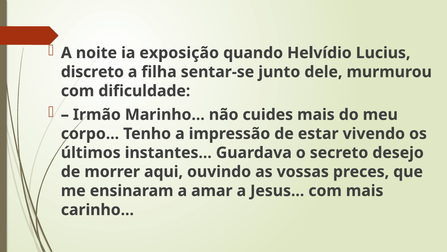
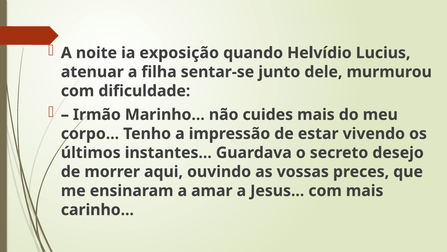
discreto: discreto -> atenuar (92, 72)
